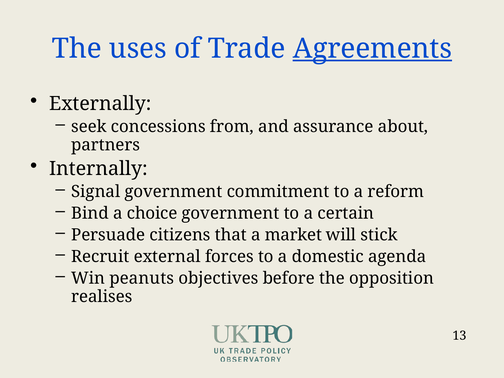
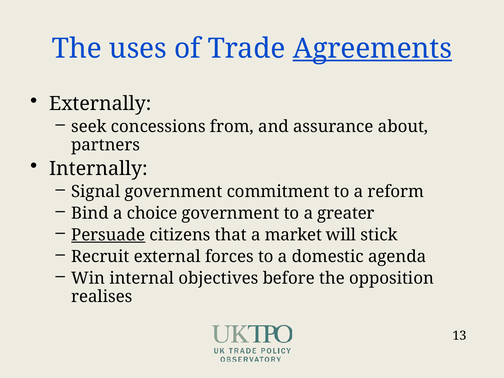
certain: certain -> greater (346, 213)
Persuade underline: none -> present (108, 235)
peanuts: peanuts -> internal (142, 278)
